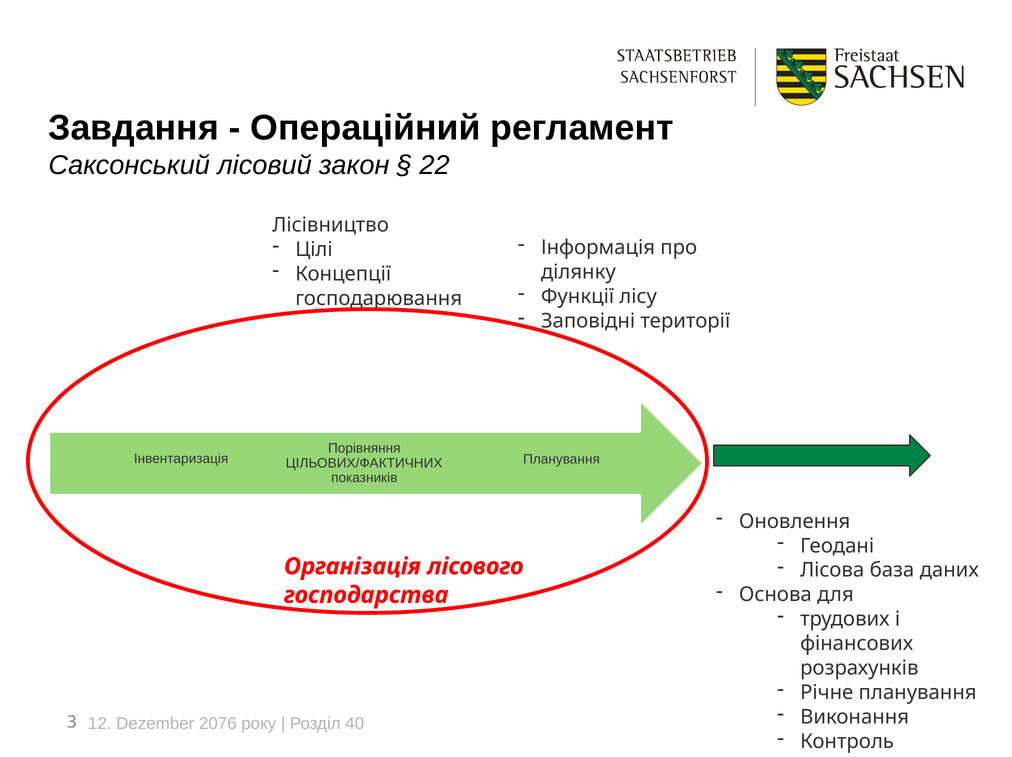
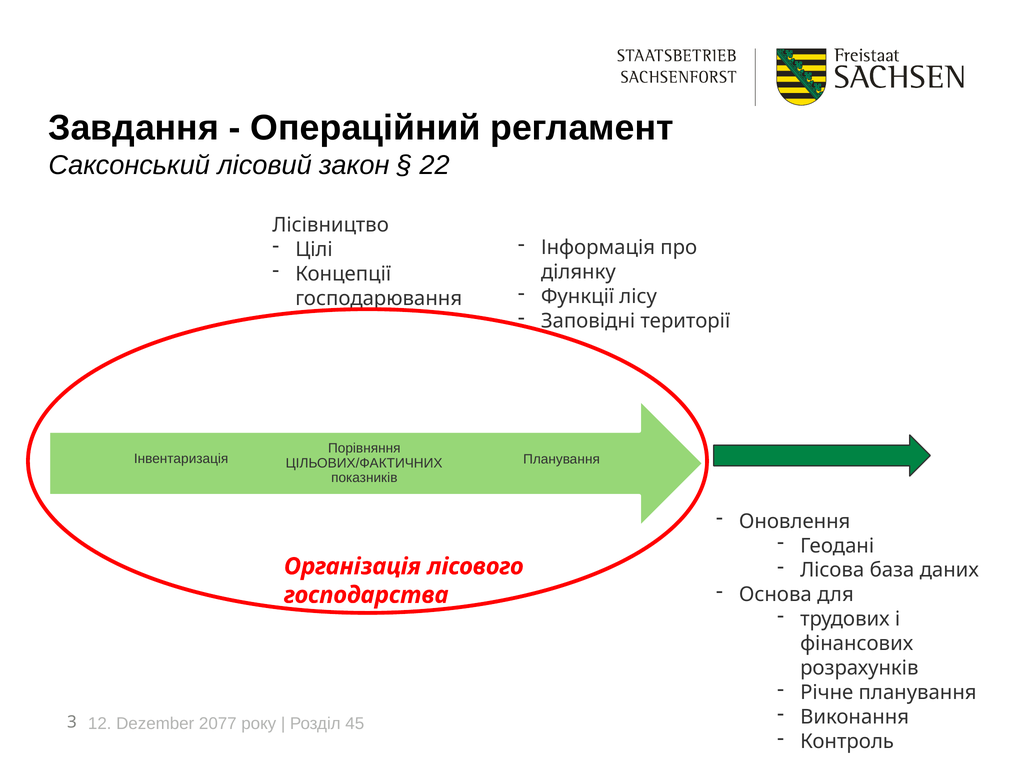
2076: 2076 -> 2077 (218, 723)
40: 40 -> 45 (355, 723)
